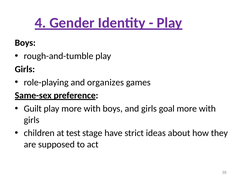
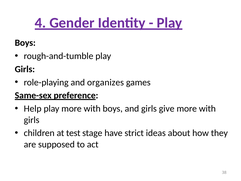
Guilt: Guilt -> Help (33, 108)
goal: goal -> give (167, 108)
